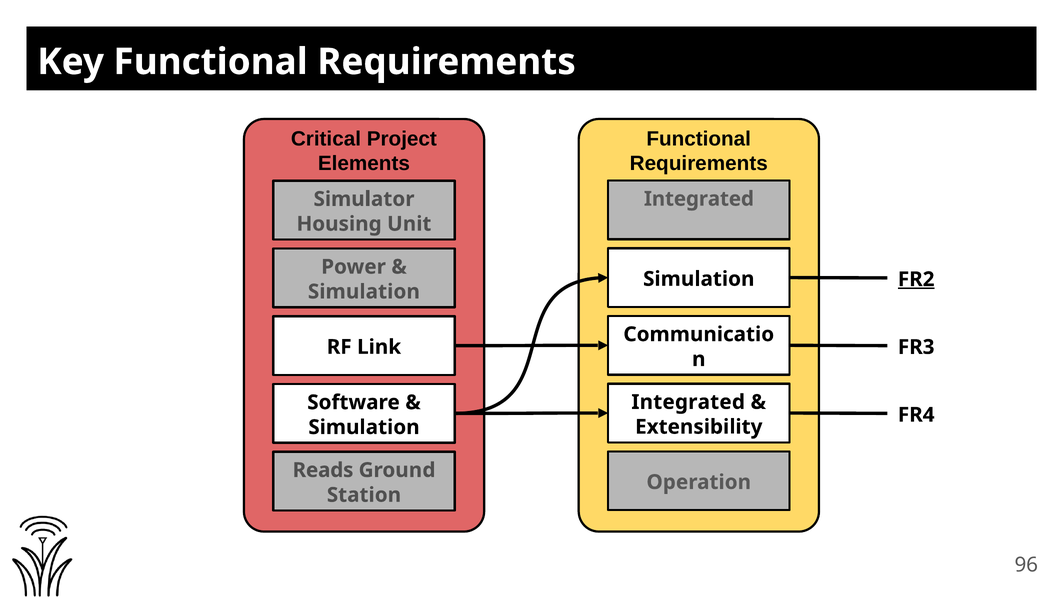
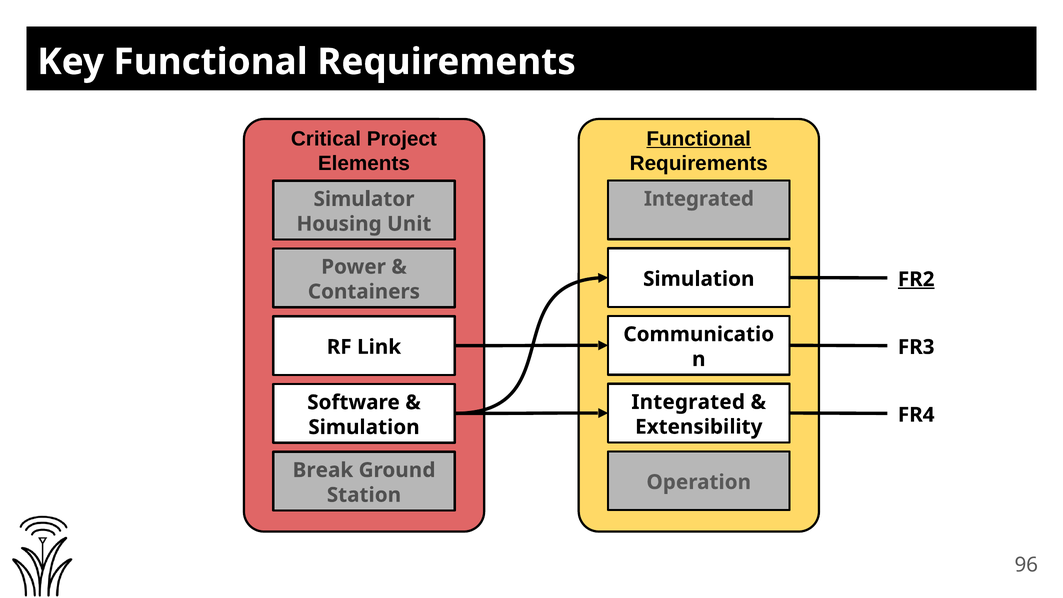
Functional underline: none -> present (699, 139)
Simulation: Simulation -> Containers (364, 292)
Reads: Reads -> Break (323, 470)
